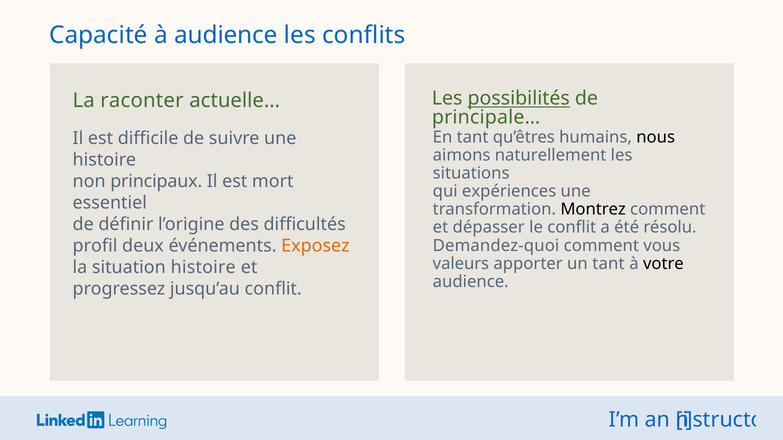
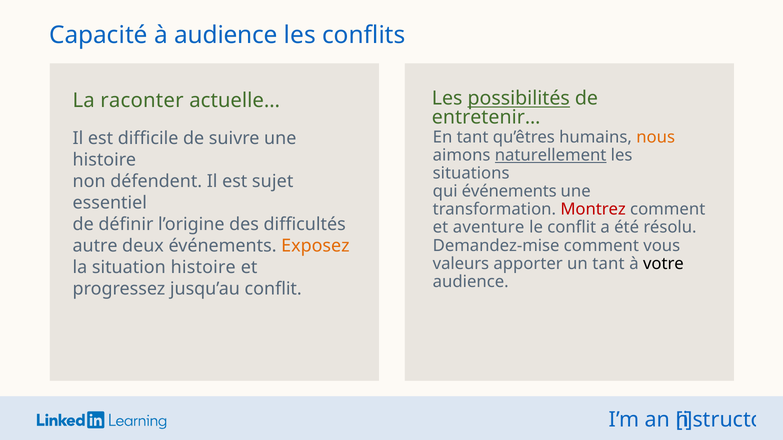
principale…: principale… -> entretenir… (486, 118)
nous colour: black -> orange (656, 137)
naturellement underline: none -> present (551, 155)
principaux: principaux -> défendent (156, 181)
mort: mort -> sujet (273, 181)
qui expériences: expériences -> événements (509, 192)
Montrez colour: black -> red (593, 210)
dépasser: dépasser -> aventure (489, 228)
profil: profil -> autre (95, 246)
Demandez-quoi: Demandez-quoi -> Demandez-mise (496, 246)
